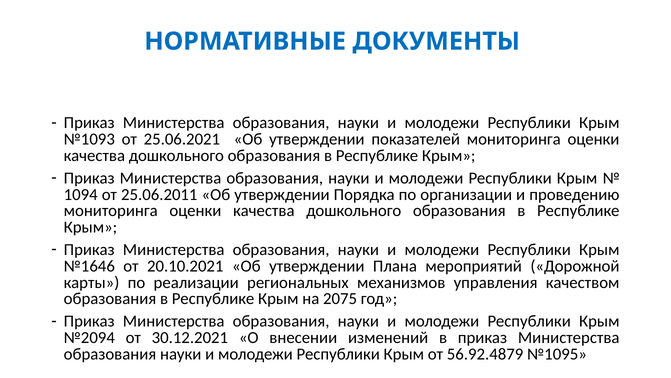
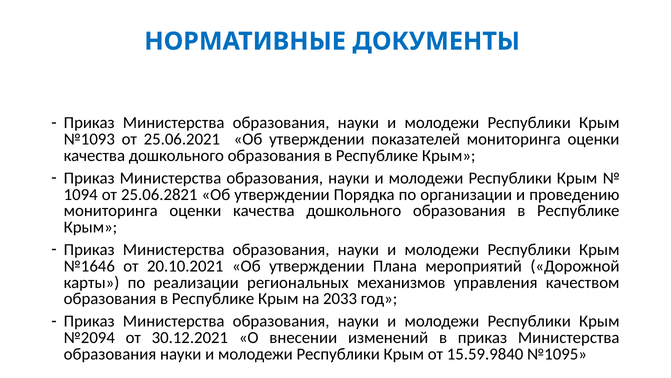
25.06.2011: 25.06.2011 -> 25.06.2821 (159, 194)
2075: 2075 -> 2033 (340, 298)
56.92.4879: 56.92.4879 -> 15.59.9840 (485, 354)
